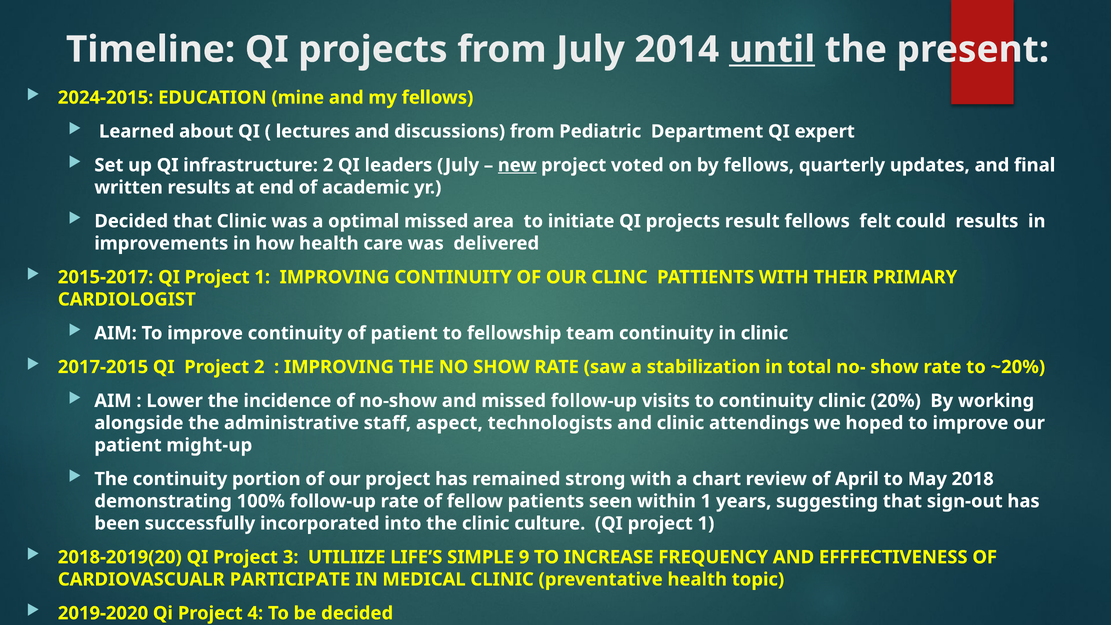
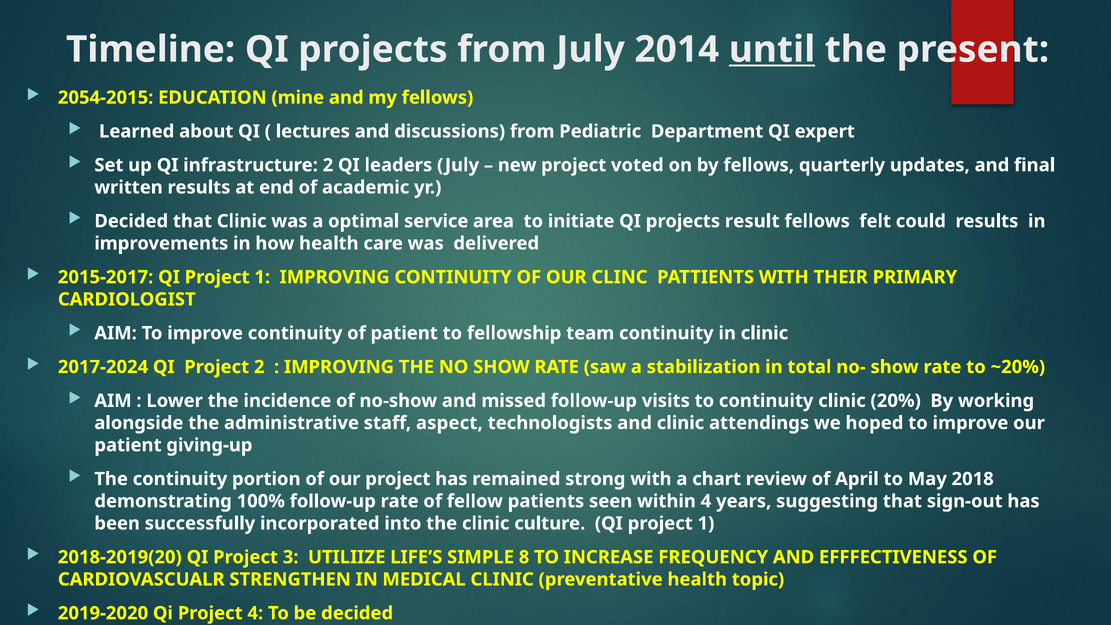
2024-2015: 2024-2015 -> 2054-2015 (106, 98)
new underline: present -> none (517, 165)
optimal missed: missed -> service (436, 221)
2017-2015: 2017-2015 -> 2017-2024 (103, 367)
might-up: might-up -> giving-up (209, 445)
within 1: 1 -> 4 (706, 501)
9: 9 -> 8 (524, 557)
PARTICIPATE: PARTICIPATE -> STRENGTHEN (290, 579)
